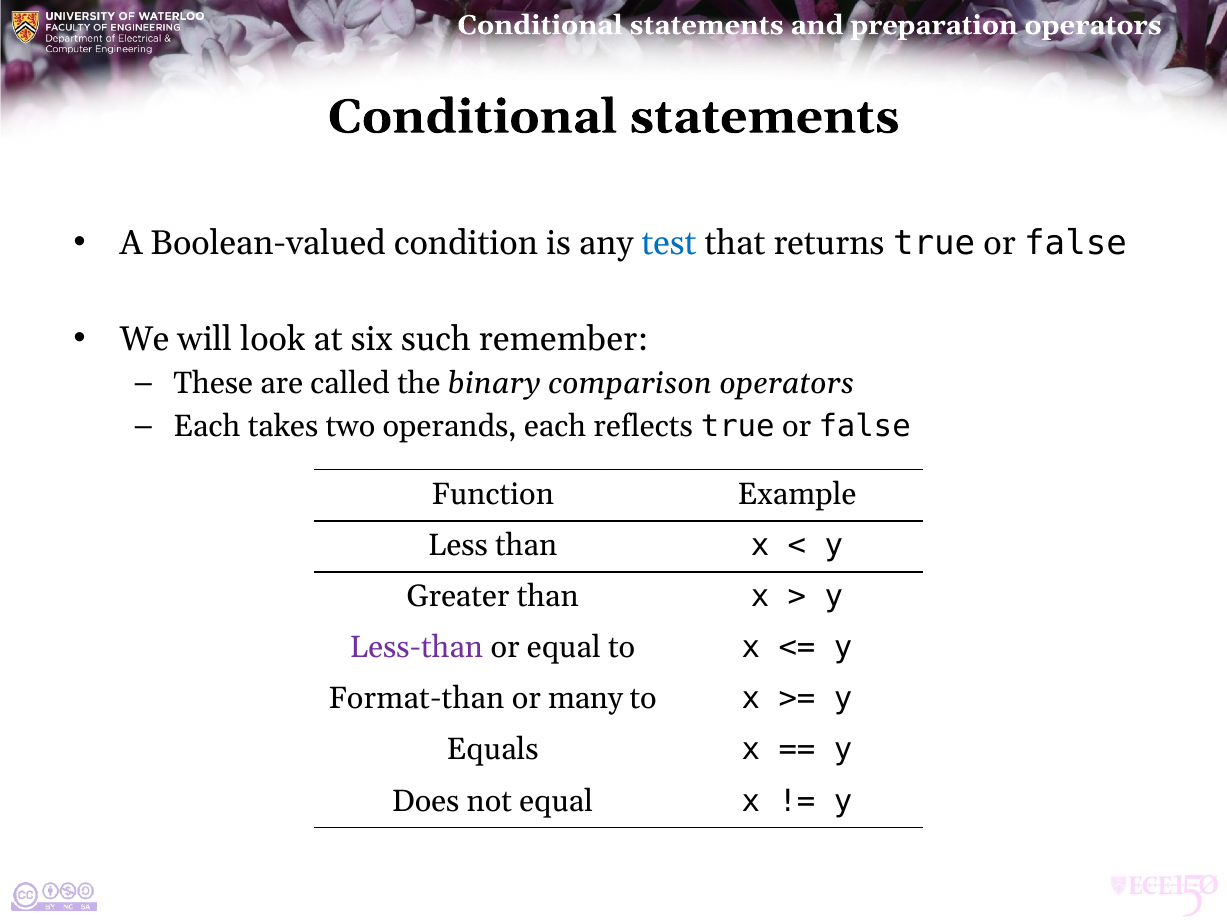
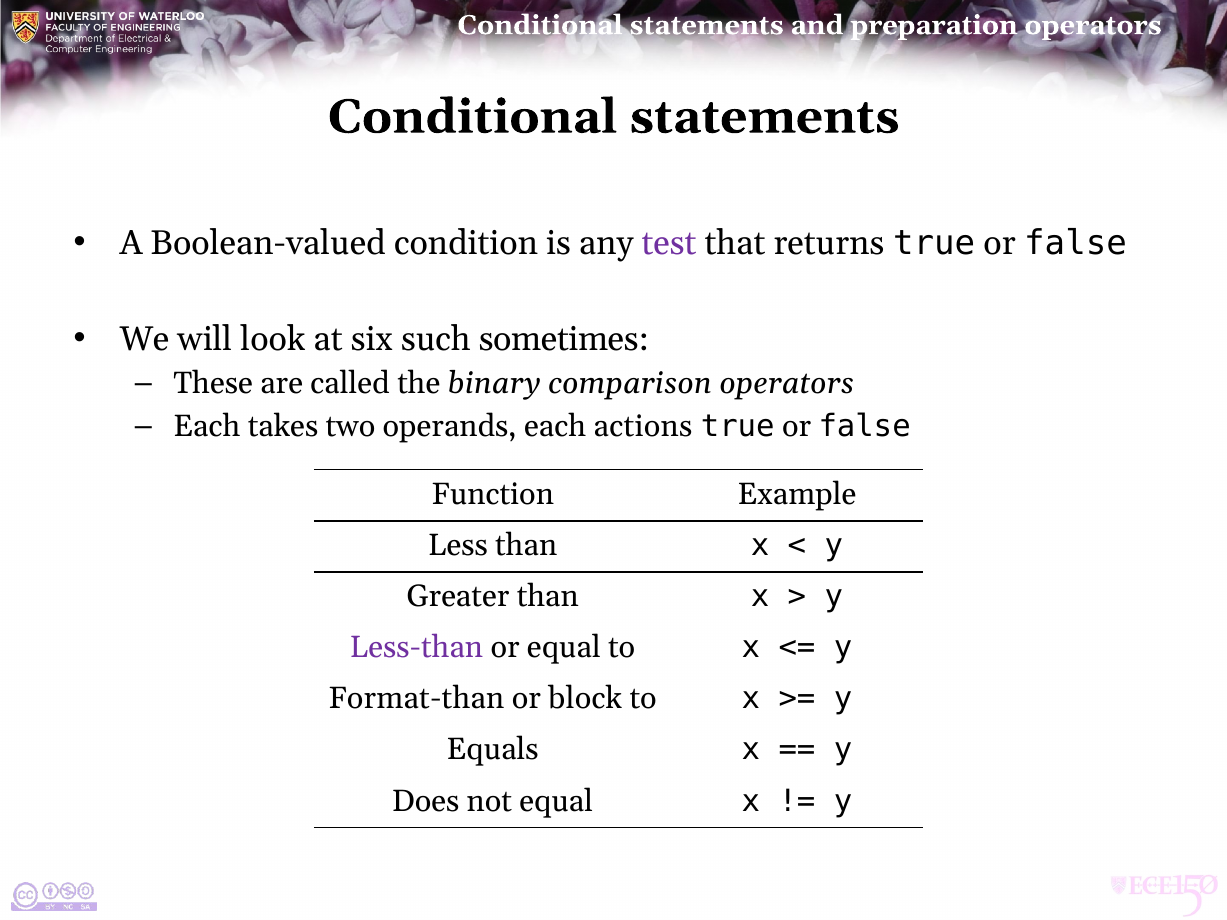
test colour: blue -> purple (669, 244)
remember: remember -> sometimes (564, 339)
reflects: reflects -> actions (643, 427)
many: many -> block (585, 699)
